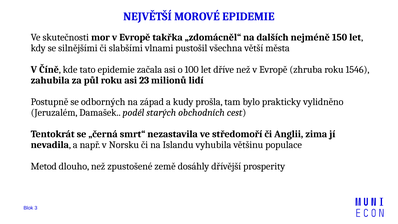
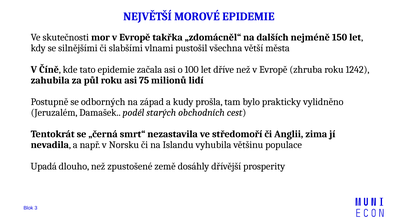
1546: 1546 -> 1242 (358, 70)
23: 23 -> 75 (144, 80)
Metod: Metod -> Upadá (44, 166)
